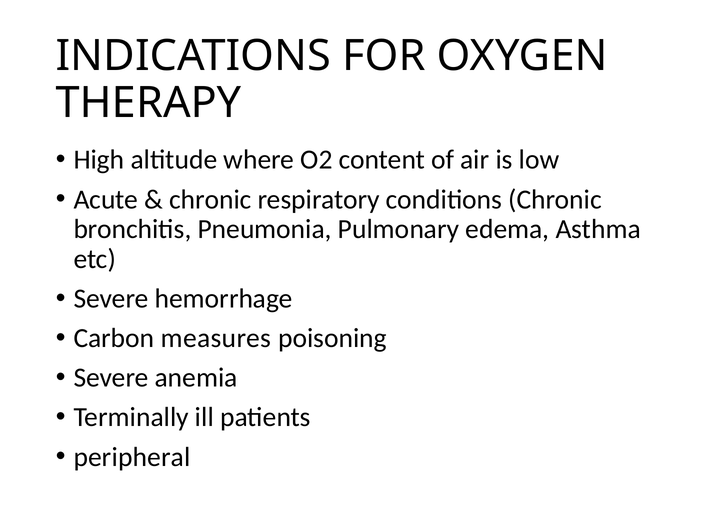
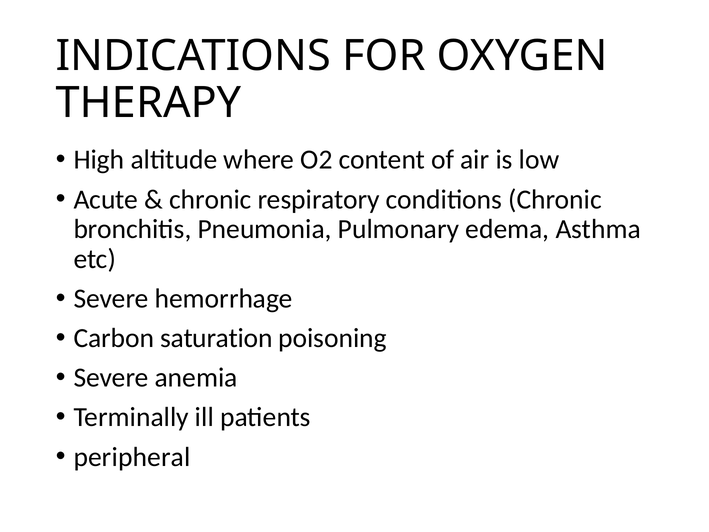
measures: measures -> saturation (216, 338)
